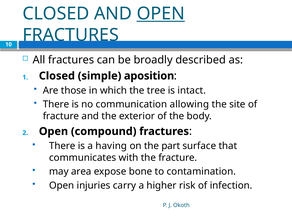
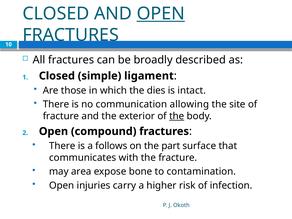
aposition: aposition -> ligament (149, 76)
tree: tree -> dies (156, 90)
the underline: none -> present (177, 116)
having: having -> follows (111, 146)
